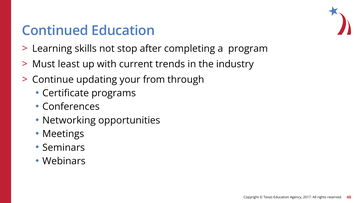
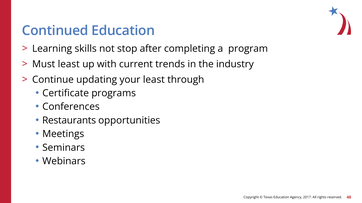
your from: from -> least (154, 80)
Networking: Networking -> Restaurants (69, 121)
